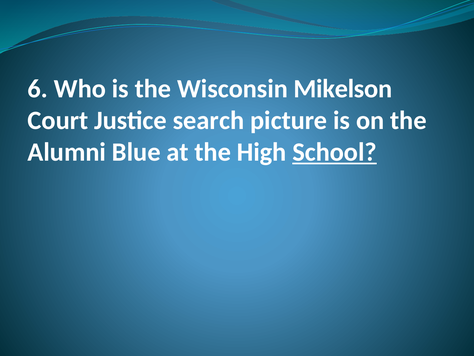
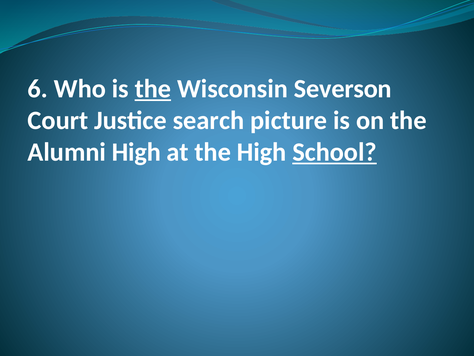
the underline: none -> present (153, 89)
Mikelson: Mikelson -> Severson (343, 89)
Alumni Blue: Blue -> High (136, 152)
